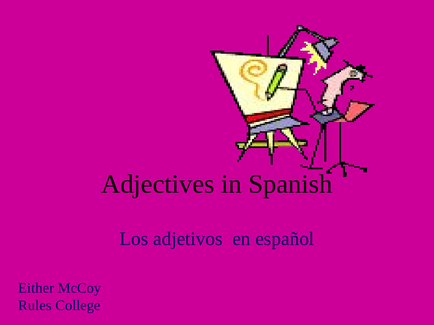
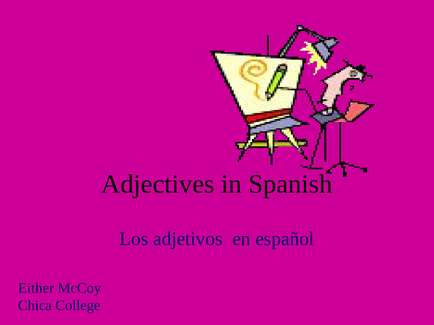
Rules: Rules -> Chica (35, 306)
